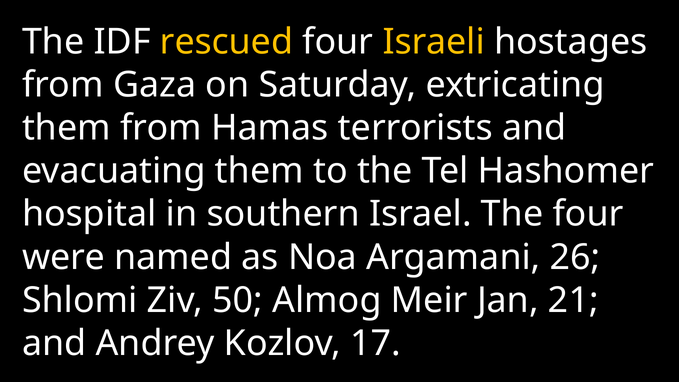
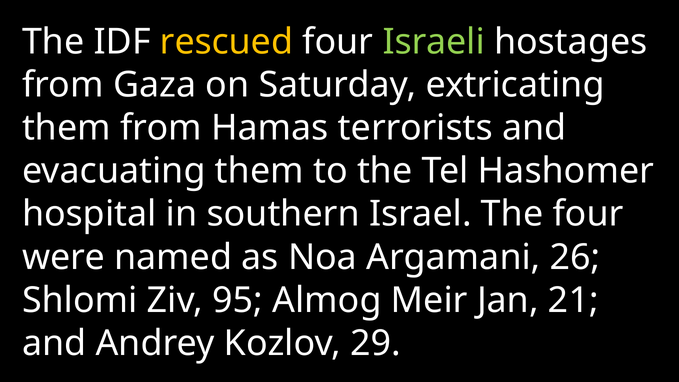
Israeli colour: yellow -> light green (434, 42)
50: 50 -> 95 (238, 300)
17: 17 -> 29 (376, 343)
